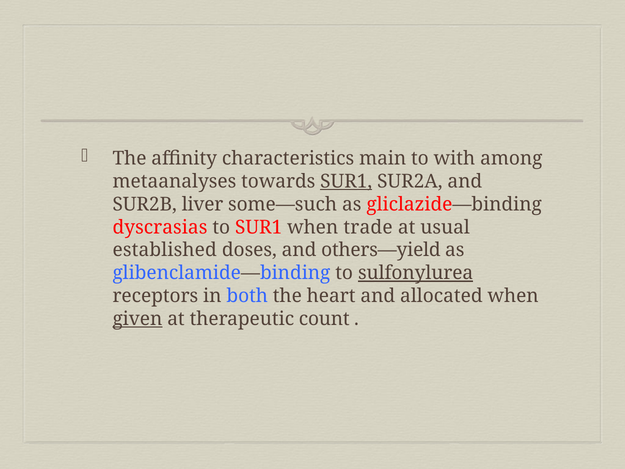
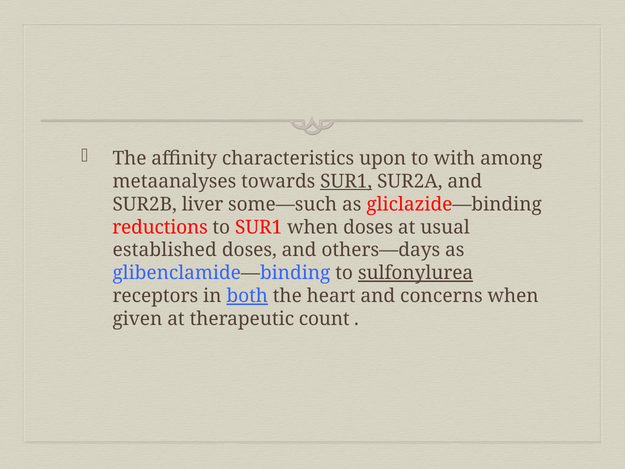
main: main -> upon (383, 158)
dyscrasias: dyscrasias -> reductions (160, 227)
when trade: trade -> doses (368, 227)
others—yield: others—yield -> others—days (381, 250)
both underline: none -> present (247, 296)
allocated: allocated -> concerns (441, 296)
given underline: present -> none (137, 319)
